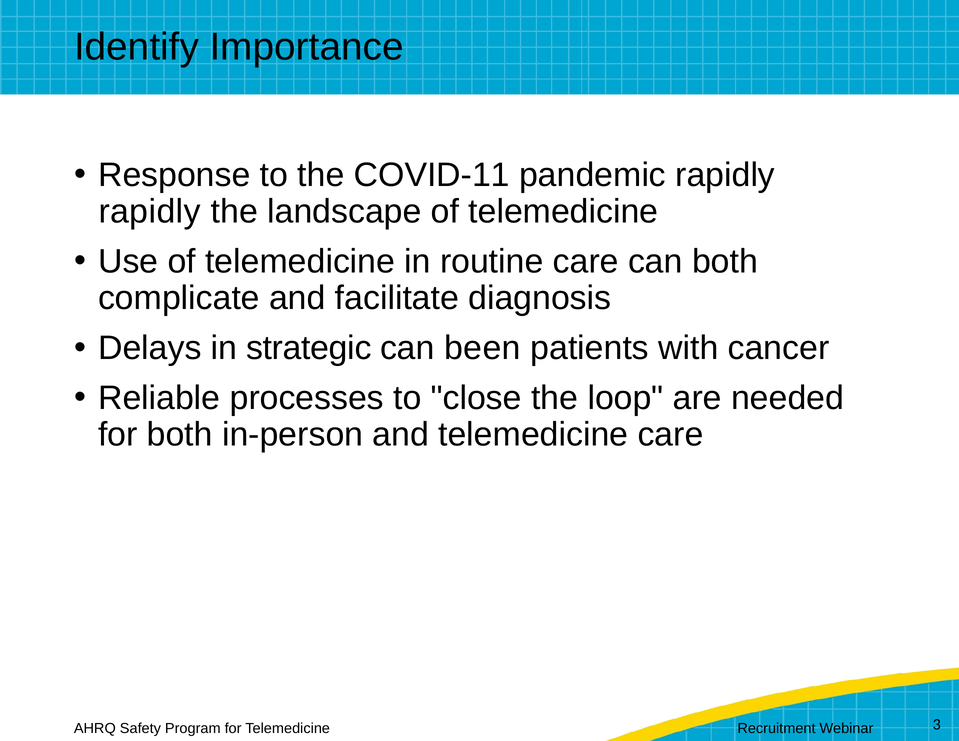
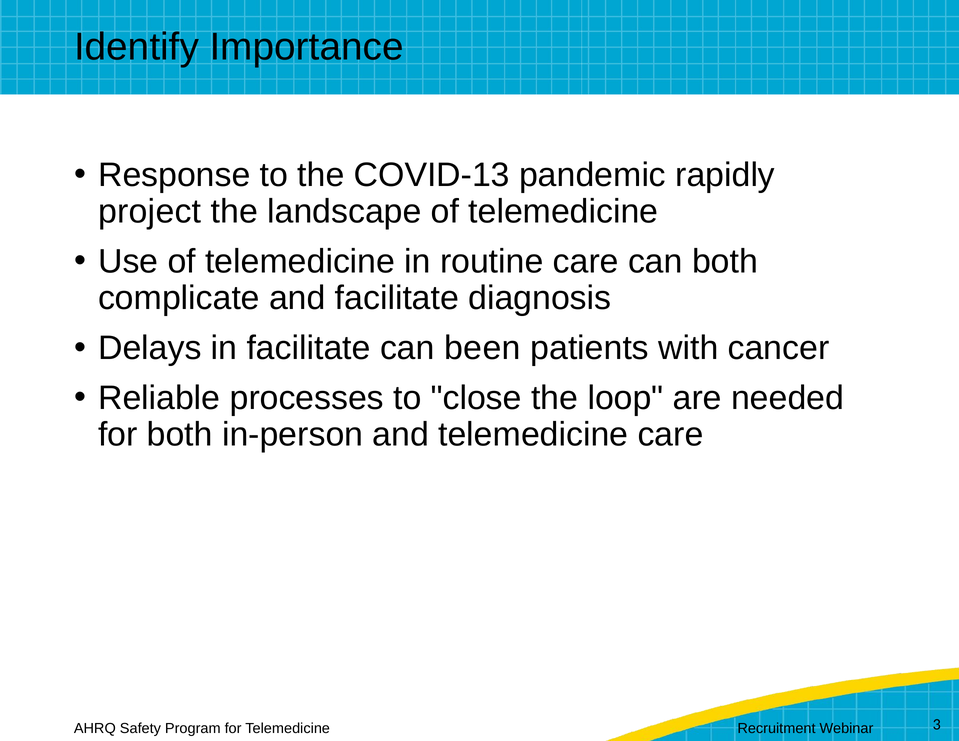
COVID-11: COVID-11 -> COVID-13 (432, 175)
rapidly: rapidly -> project (150, 212)
in strategic: strategic -> facilitate (309, 348)
